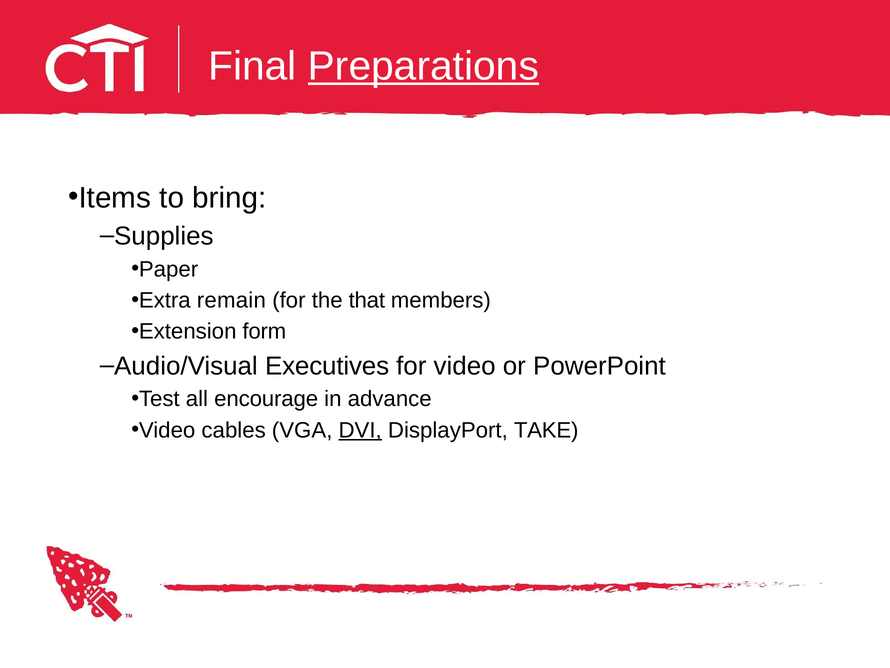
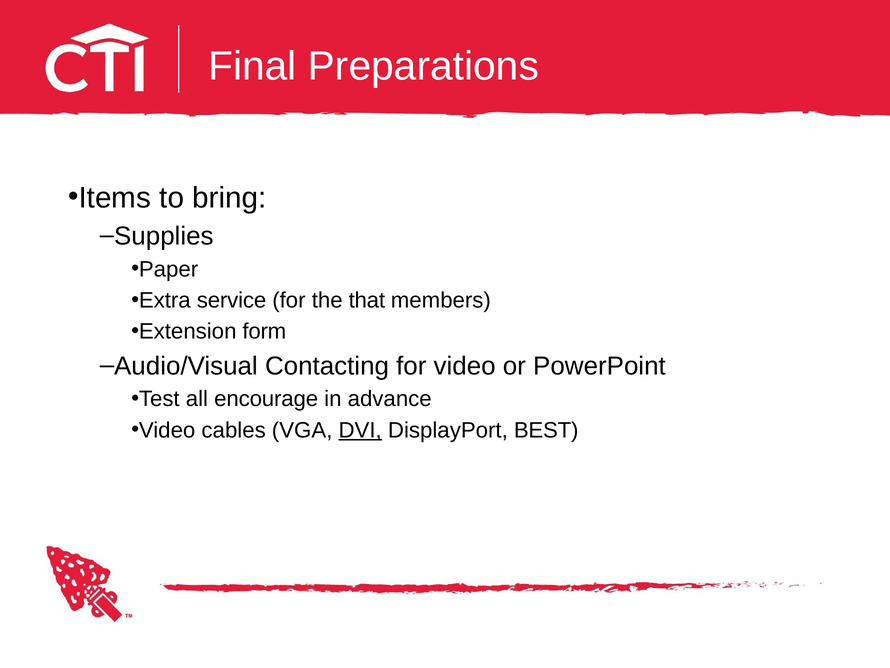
Preparations underline: present -> none (423, 66)
remain: remain -> service (232, 300)
Executives: Executives -> Contacting (327, 366)
TAKE: TAKE -> BEST (546, 430)
